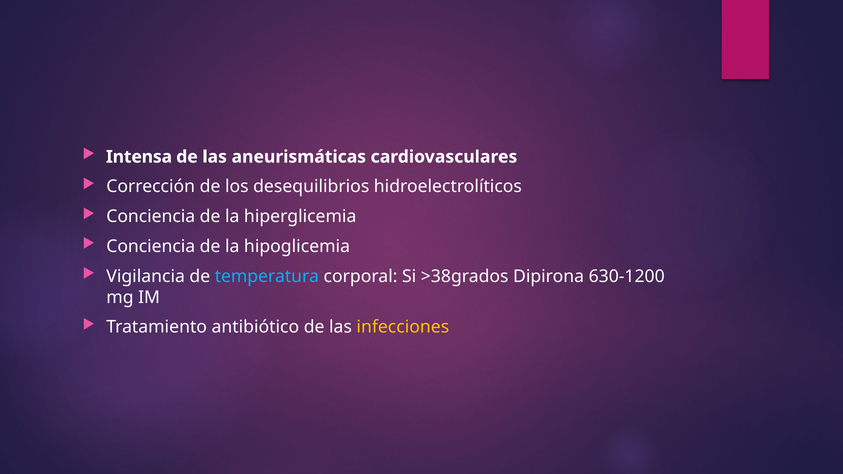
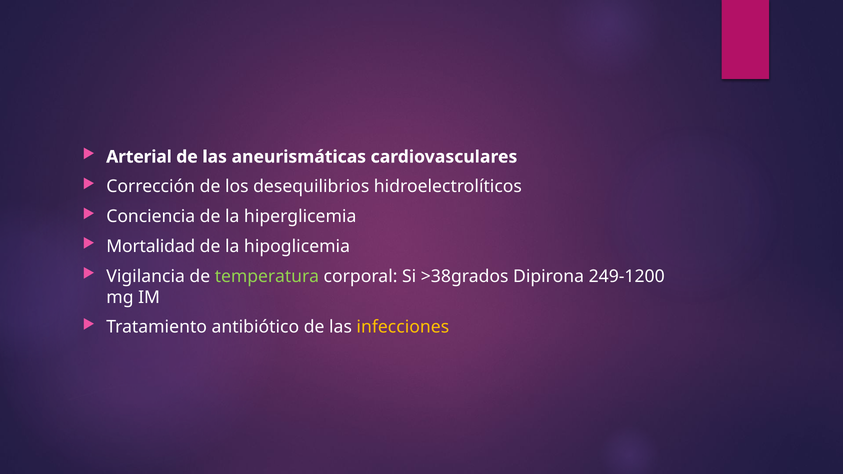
Intensa: Intensa -> Arterial (139, 157)
Conciencia: Conciencia -> Mortalidad (151, 247)
temperatura colour: light blue -> light green (267, 276)
630-1200: 630-1200 -> 249-1200 (627, 276)
